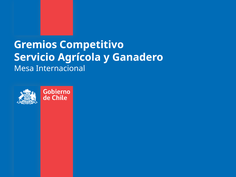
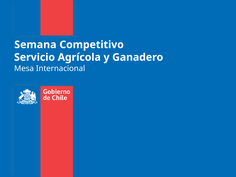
Gremios: Gremios -> Semana (35, 45)
